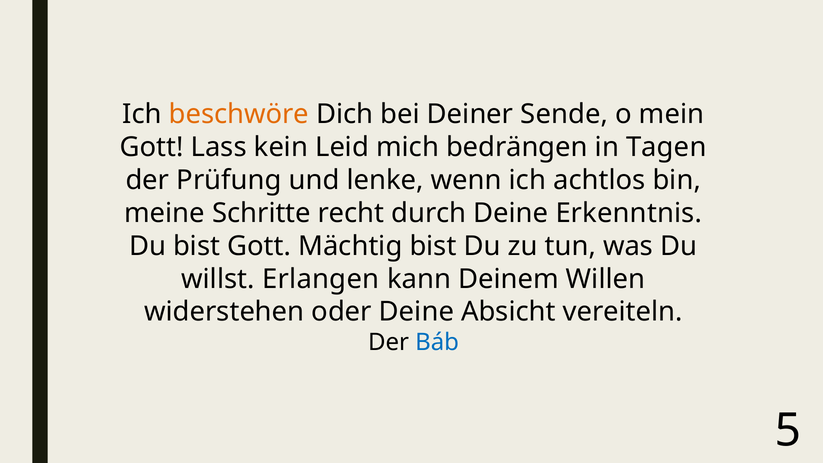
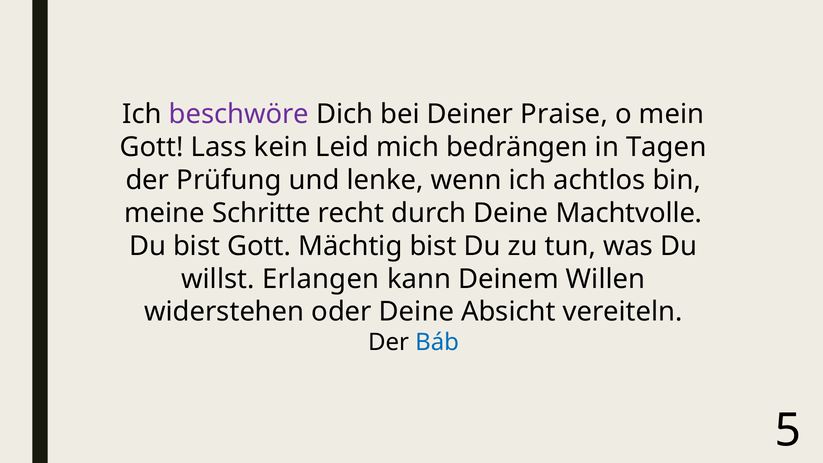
beschwöre colour: orange -> purple (239, 114)
Sende: Sende -> Praise (564, 114)
Erkenntnis: Erkenntnis -> Machtvolle (629, 213)
